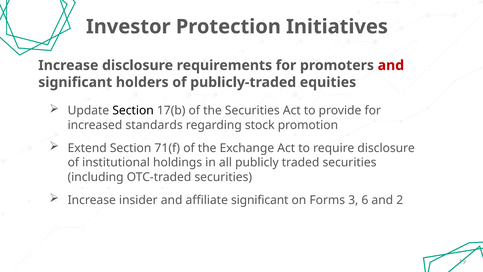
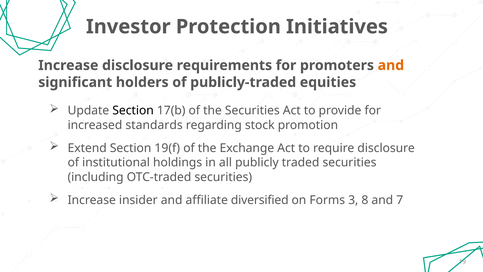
and colour: red -> orange (391, 65)
71(f: 71(f -> 19(f (167, 148)
affiliate significant: significant -> diversified (260, 200)
6: 6 -> 8 (365, 200)
2: 2 -> 7 (400, 200)
